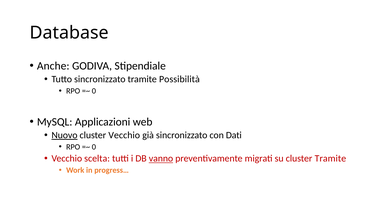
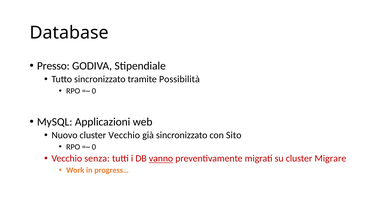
Anche: Anche -> Presso (53, 66)
Nuovo underline: present -> none (64, 135)
Dati: Dati -> Sito (234, 135)
scelta: scelta -> senza (97, 158)
cluster Tramite: Tramite -> Migrare (330, 158)
